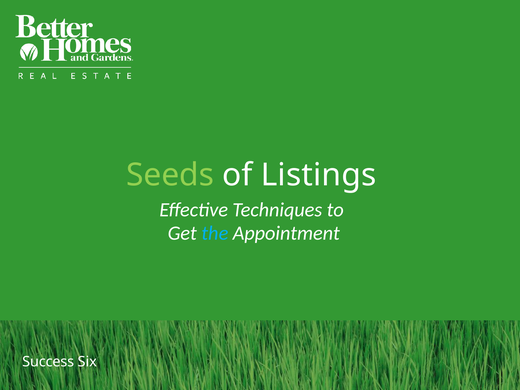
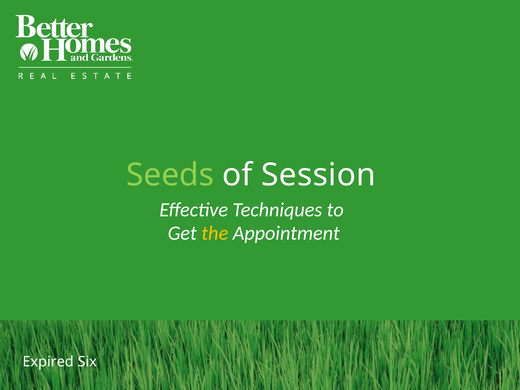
Listings: Listings -> Session (319, 175)
the colour: light blue -> yellow (215, 233)
Success: Success -> Expired (48, 362)
